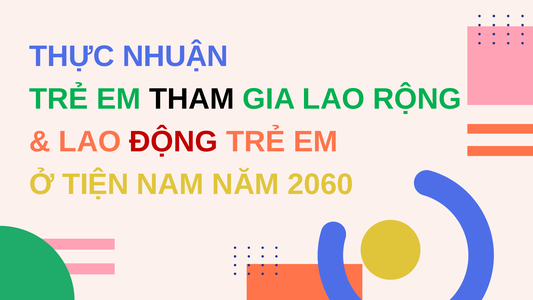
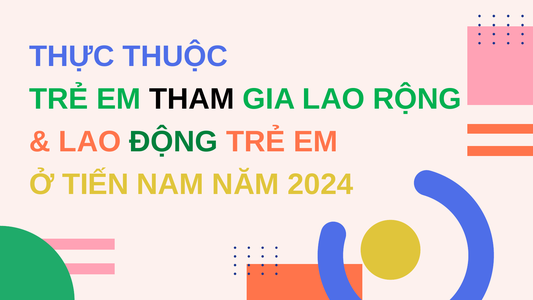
NHUẬN: NHUẬN -> THUỘC (175, 56)
ĐỘNG colour: red -> green (174, 142)
TIỆN: TIỆN -> TIẾN (96, 184)
2060: 2060 -> 2024 (320, 184)
